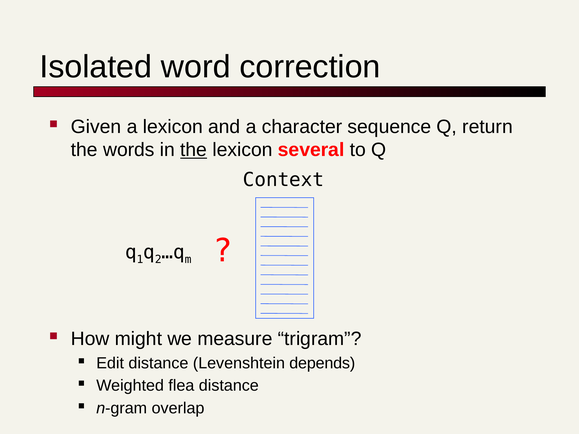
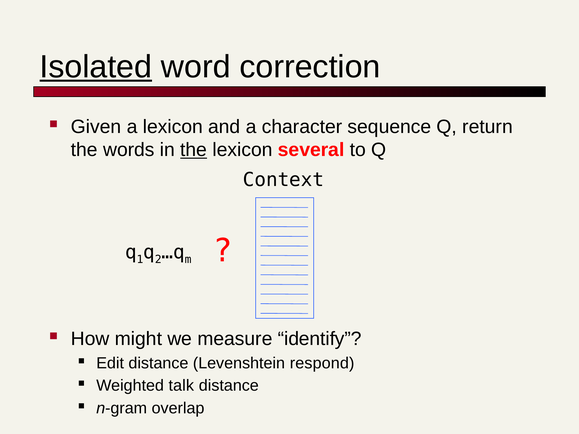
Isolated underline: none -> present (96, 67)
trigram: trigram -> identify (320, 339)
depends: depends -> respond (322, 363)
flea: flea -> talk (181, 386)
